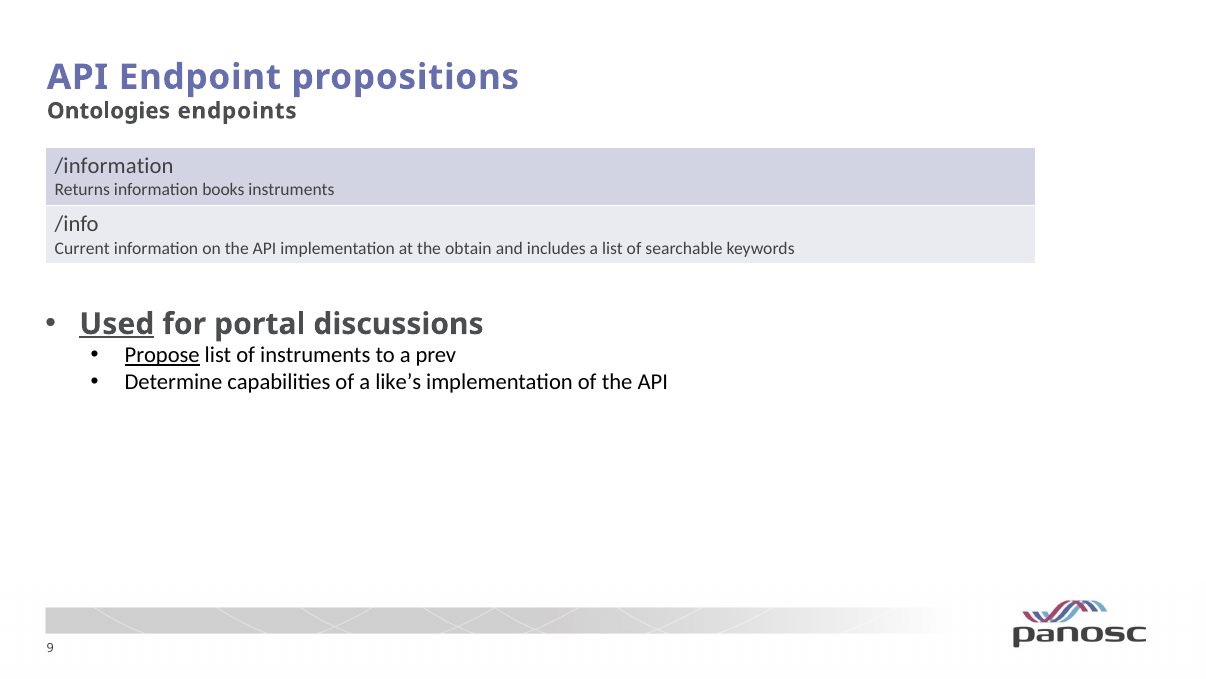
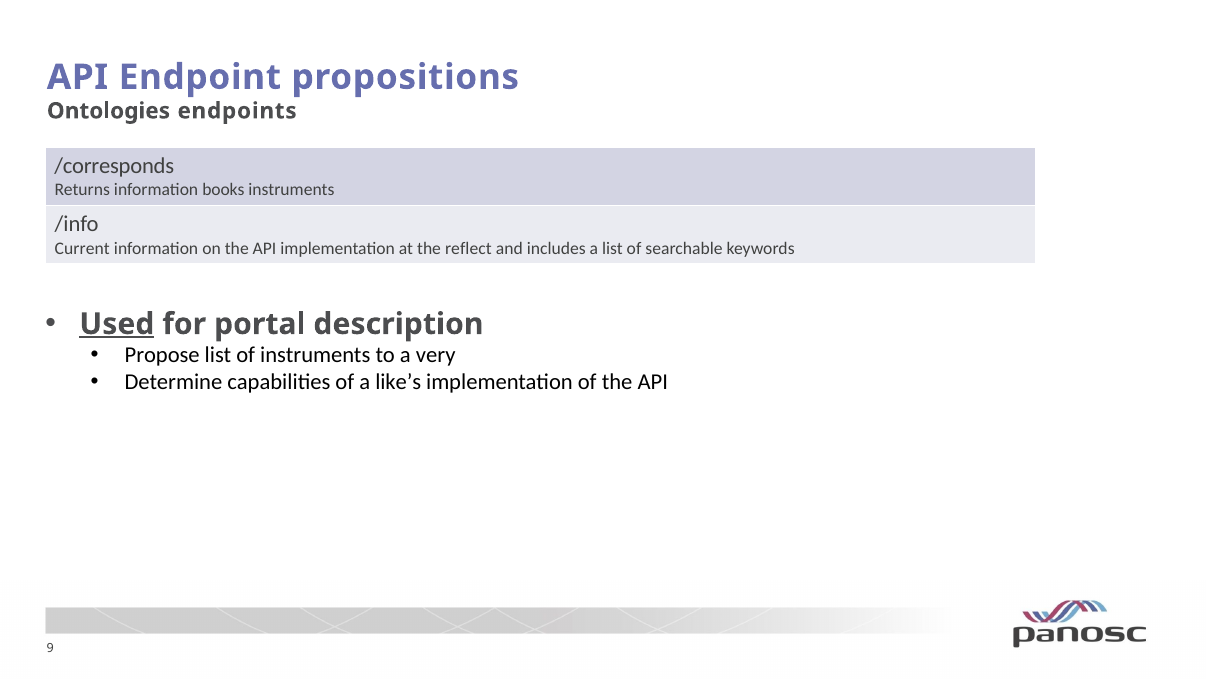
/information: /information -> /corresponds (114, 165)
obtain: obtain -> reflect (468, 248)
discussions: discussions -> description (398, 324)
Propose underline: present -> none (162, 355)
prev: prev -> very (436, 355)
